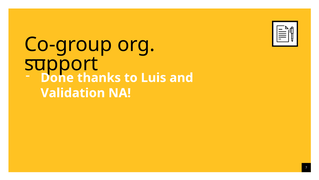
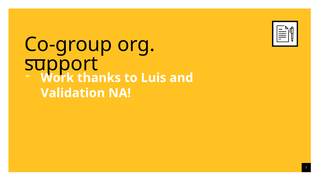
Done: Done -> Work (57, 78)
